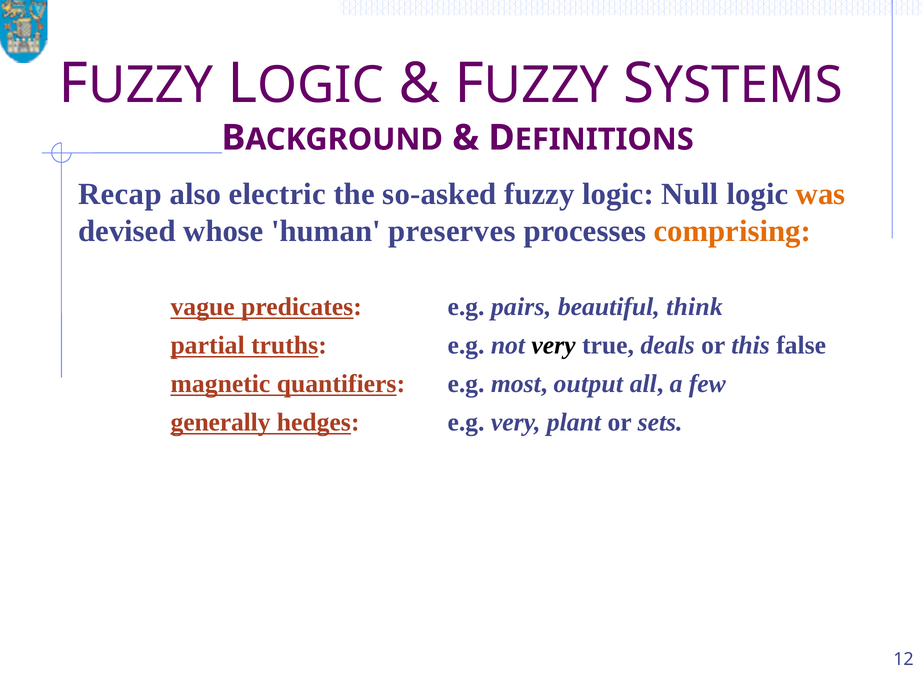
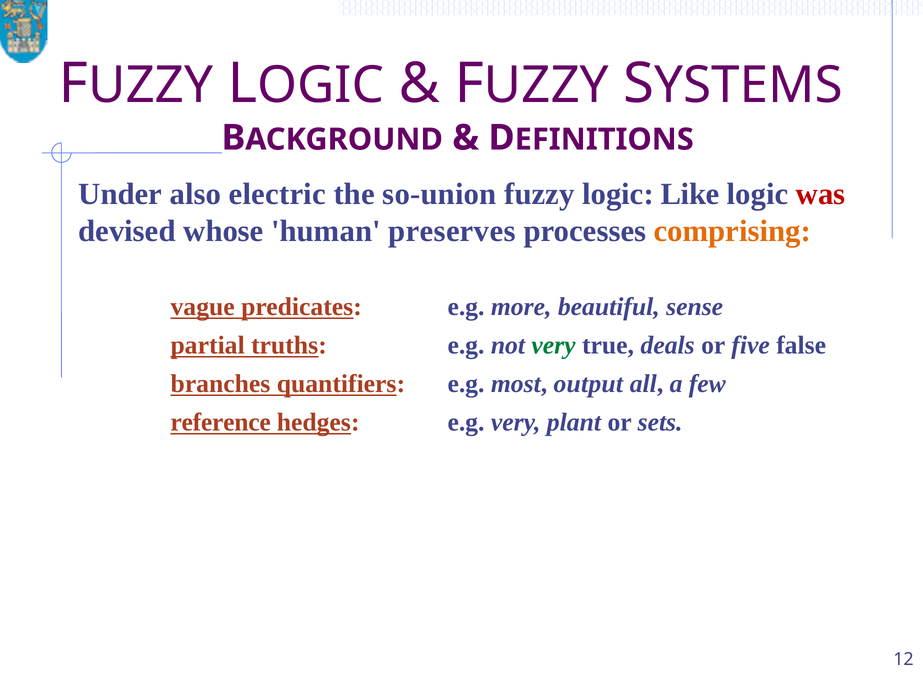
Recap: Recap -> Under (120, 194)
so-asked: so-asked -> so-union (439, 194)
Null: Null -> Like (690, 194)
was colour: orange -> red (821, 194)
pairs: pairs -> more (521, 307)
think: think -> sense (695, 307)
very colour: black -> green (554, 346)
this: this -> five (751, 346)
magnetic: magnetic -> branches (220, 384)
generally: generally -> reference (221, 423)
